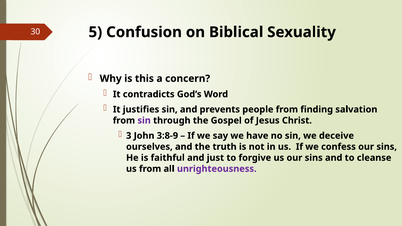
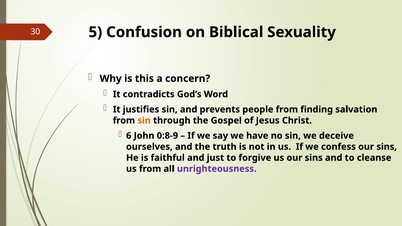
sin colour: purple -> orange (144, 121)
3: 3 -> 6 (129, 136)
3:8-9: 3:8-9 -> 0:8-9 (167, 136)
